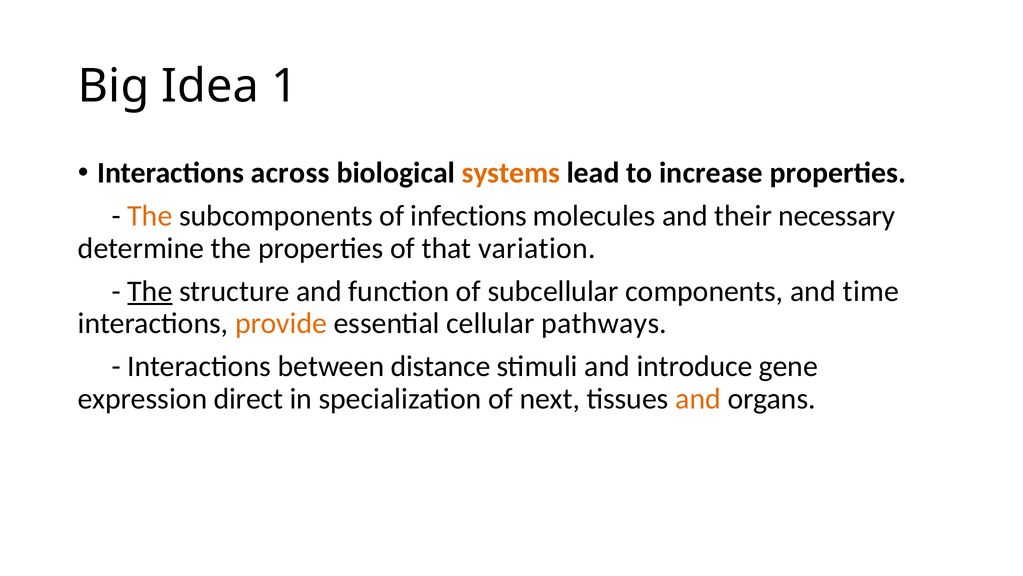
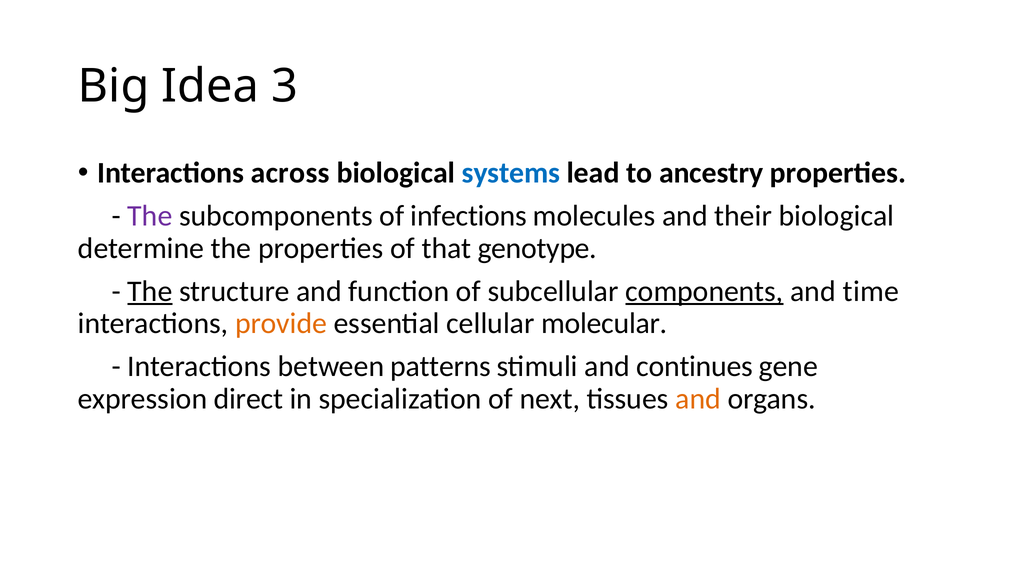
1: 1 -> 3 (284, 86)
systems colour: orange -> blue (511, 173)
increase: increase -> ancestry (711, 173)
The colour: orange -> purple (150, 216)
their necessary: necessary -> biological (837, 216)
variation: variation -> genotype (537, 248)
components underline: none -> present (704, 291)
pathways: pathways -> molecular (604, 323)
distance: distance -> patterns (441, 366)
introduce: introduce -> continues (695, 366)
